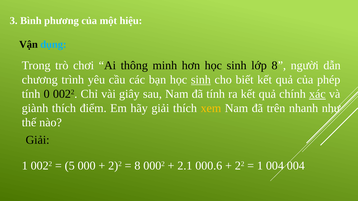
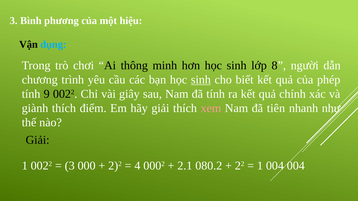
0: 0 -> 9 (47, 94)
xác underline: present -> none (317, 94)
xem colour: yellow -> pink (211, 108)
trên: trên -> tiên (276, 108)
5: 5 -> 3 (70, 166)
8: 8 -> 4 (137, 166)
000.6: 000.6 -> 080.2 (209, 166)
